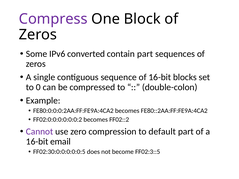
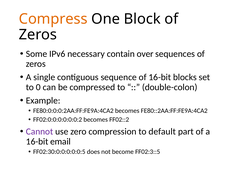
Compress colour: purple -> orange (53, 19)
converted: converted -> necessary (86, 54)
contain part: part -> over (145, 54)
